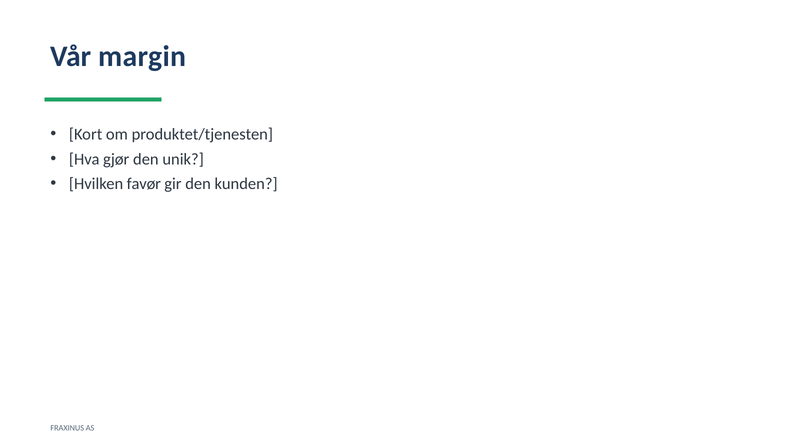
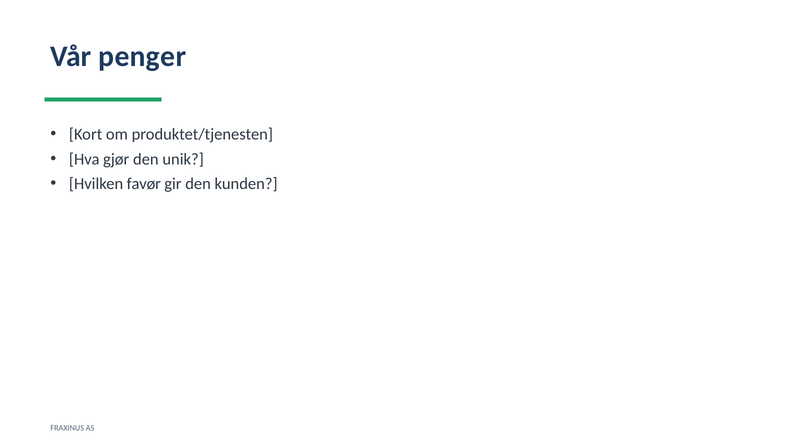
margin: margin -> penger (142, 57)
